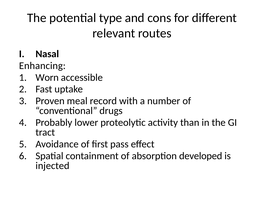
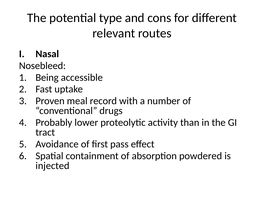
Enhancing: Enhancing -> Nosebleed (42, 66)
Worn: Worn -> Being (47, 77)
developed: developed -> powdered (201, 156)
